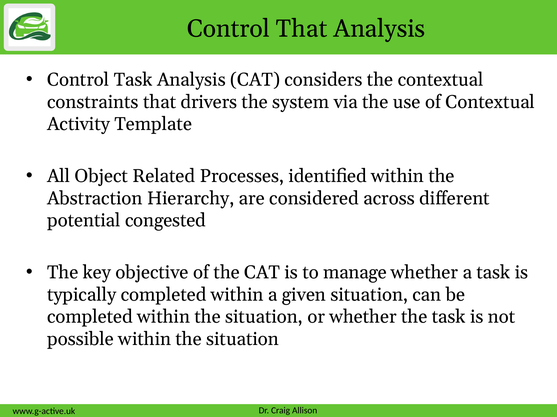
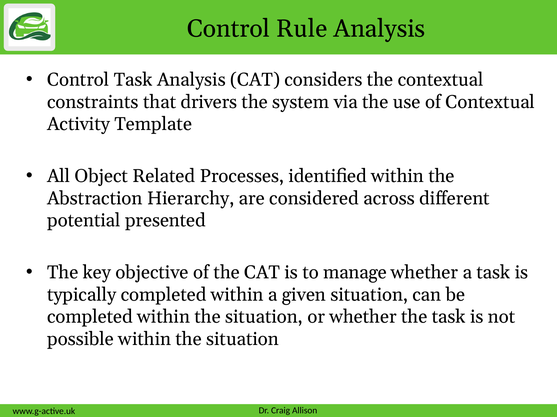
Control That: That -> Rule (302, 29)
congested: congested -> presented (165, 221)
